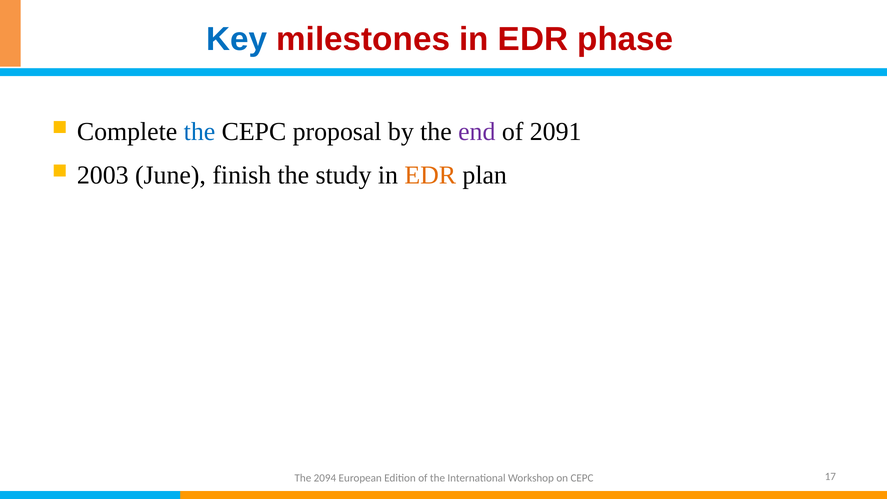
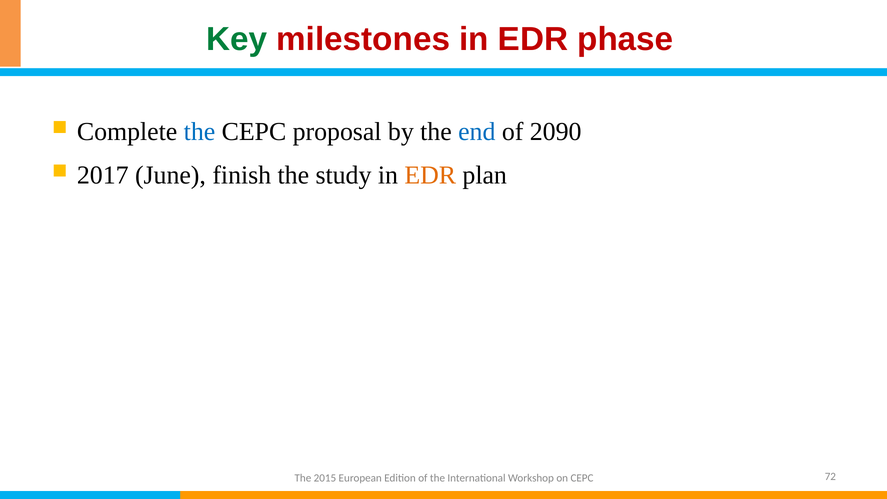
Key colour: blue -> green (237, 39)
end colour: purple -> blue (477, 132)
2091: 2091 -> 2090 (556, 132)
2003: 2003 -> 2017 (103, 175)
2094: 2094 -> 2015 (325, 478)
17: 17 -> 72 (830, 476)
